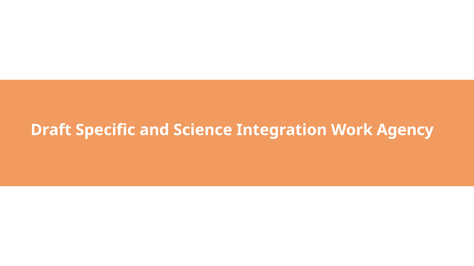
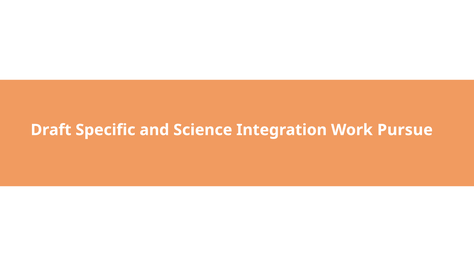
Agency: Agency -> Pursue (405, 130)
